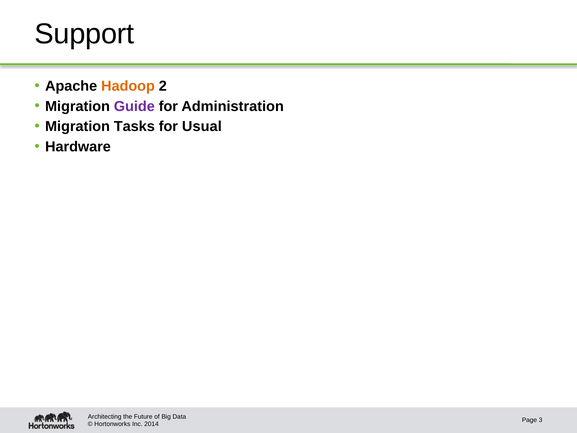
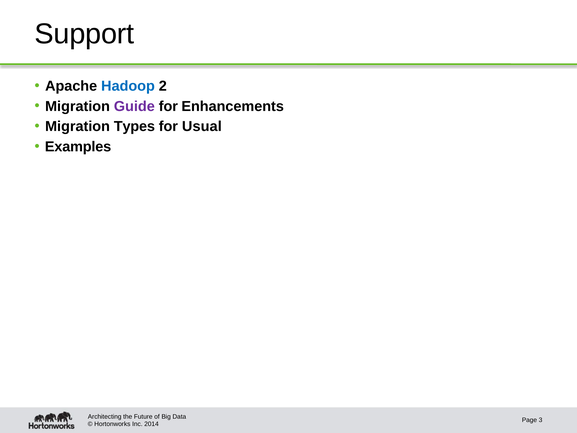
Hadoop colour: orange -> blue (128, 86)
Administration: Administration -> Enhancements (233, 106)
Tasks: Tasks -> Types (134, 126)
Hardware: Hardware -> Examples (78, 147)
